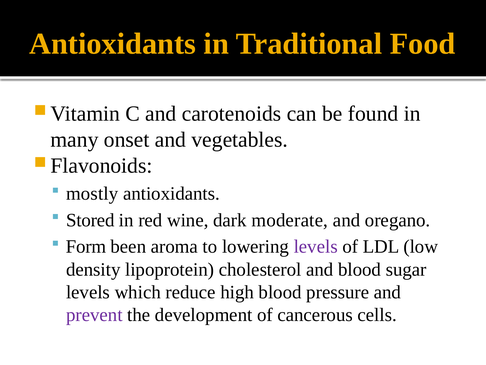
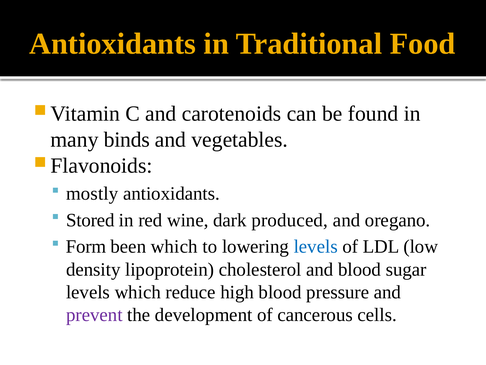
onset: onset -> binds (127, 140)
moderate: moderate -> produced (290, 220)
been aroma: aroma -> which (174, 246)
levels colour: purple -> blue (316, 246)
